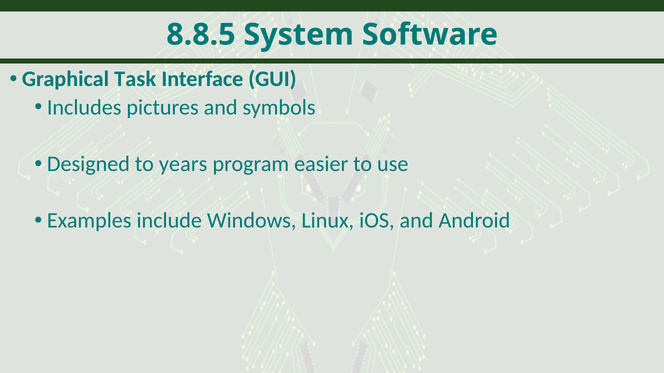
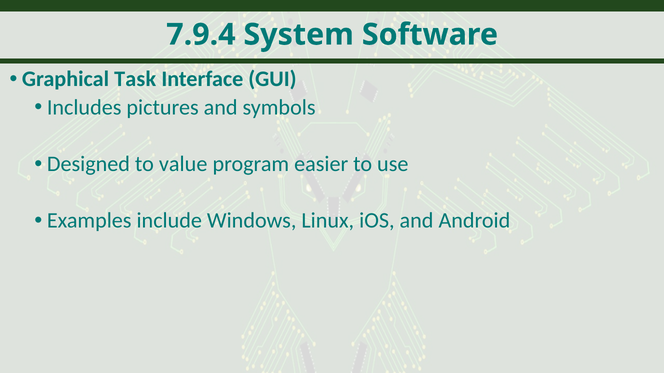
8.8.5: 8.8.5 -> 7.9.4 (201, 35)
years: years -> value (183, 164)
